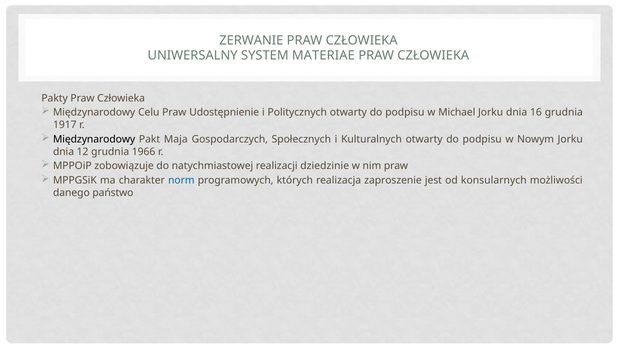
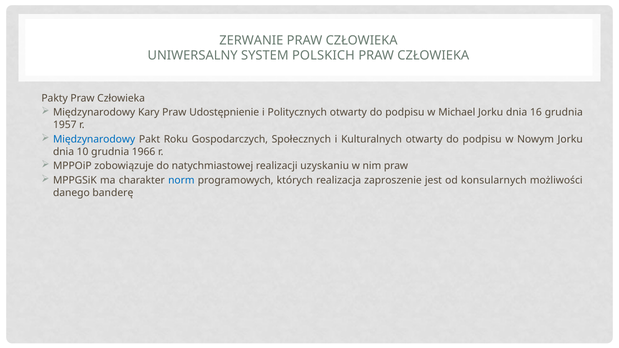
MATERIAE: MATERIAE -> POLSKICH (323, 56)
Celu: Celu -> Kary (149, 113)
1917: 1917 -> 1957 (65, 125)
Międzynarodowy colour: black -> blue (94, 139)
Maja: Maja -> Roku (176, 139)
12: 12 -> 10 (83, 152)
dziedzinie: dziedzinie -> uzyskaniu (325, 166)
państwo: państwo -> banderę (113, 193)
